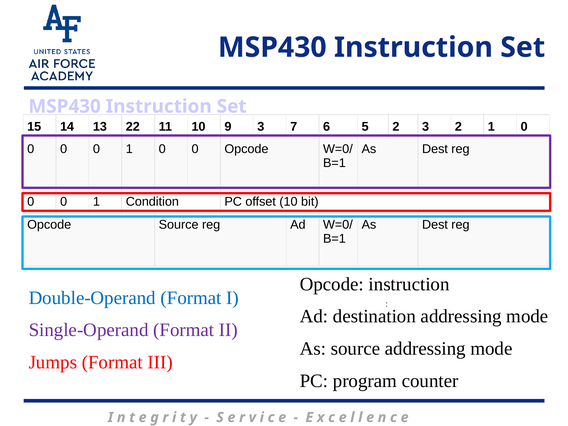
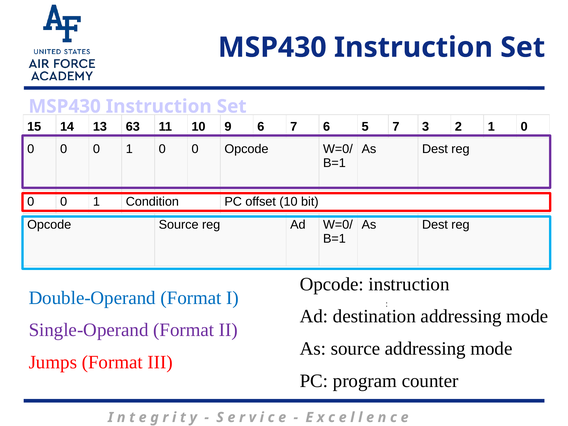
22: 22 -> 63 (133, 127)
9 3: 3 -> 6 (261, 127)
5 2: 2 -> 7 (396, 127)
